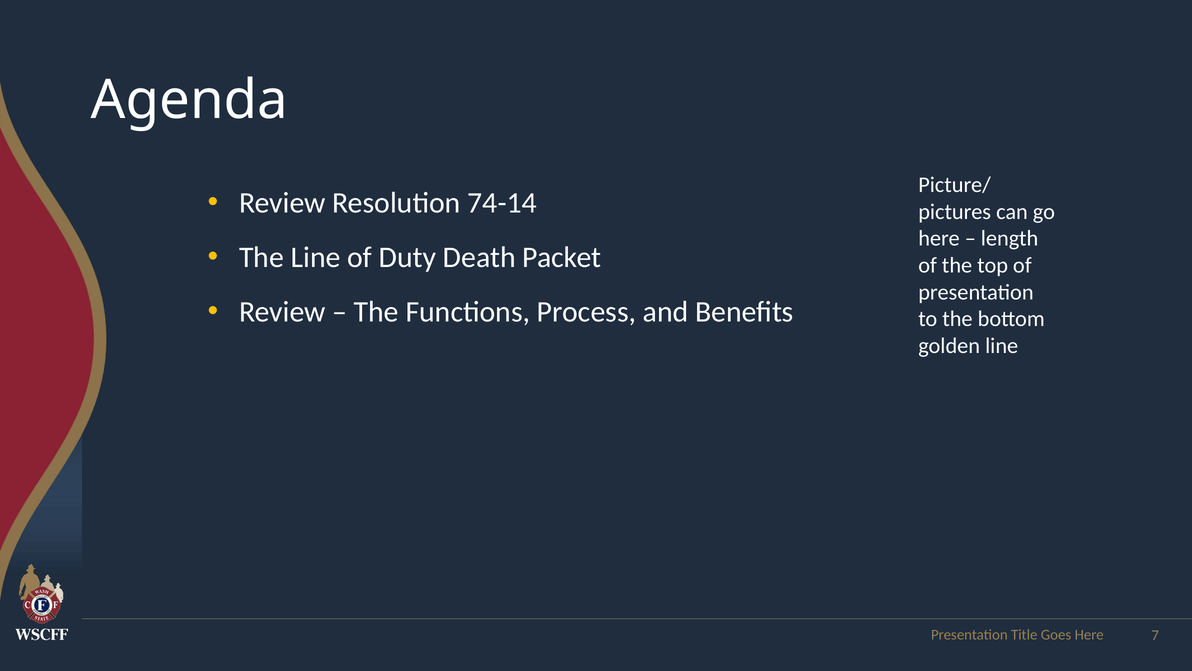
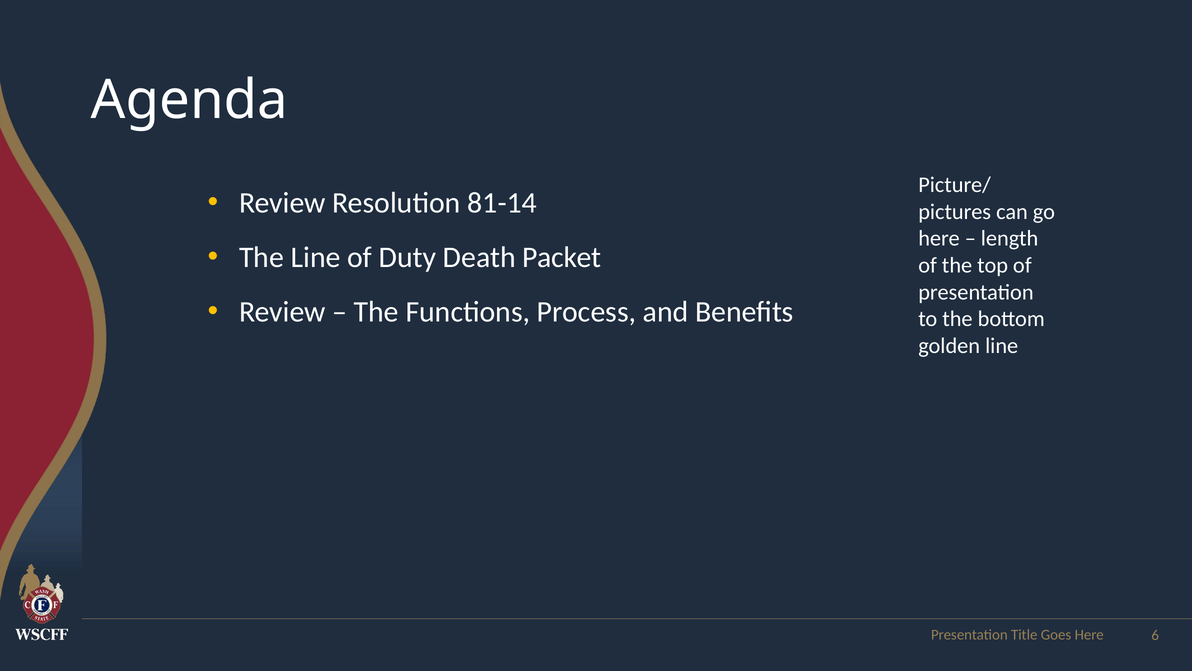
74-14: 74-14 -> 81-14 (502, 203)
7: 7 -> 6 (1155, 635)
